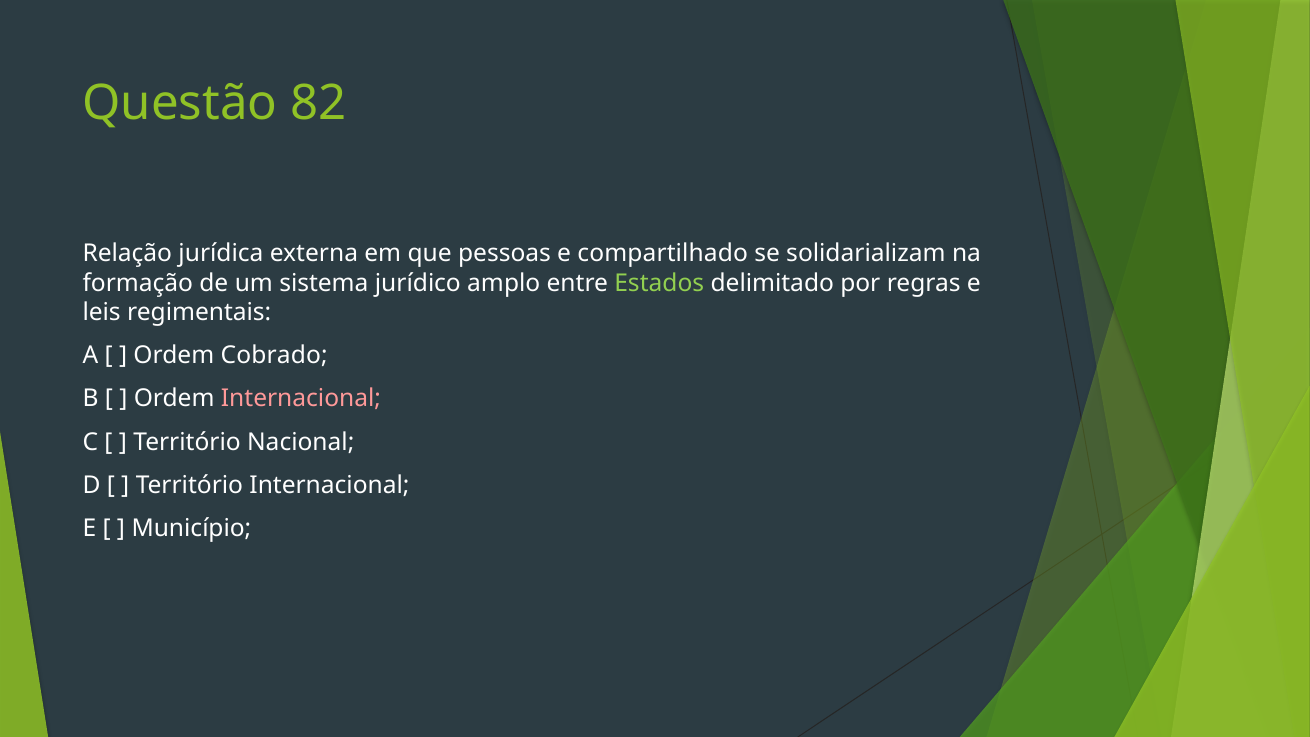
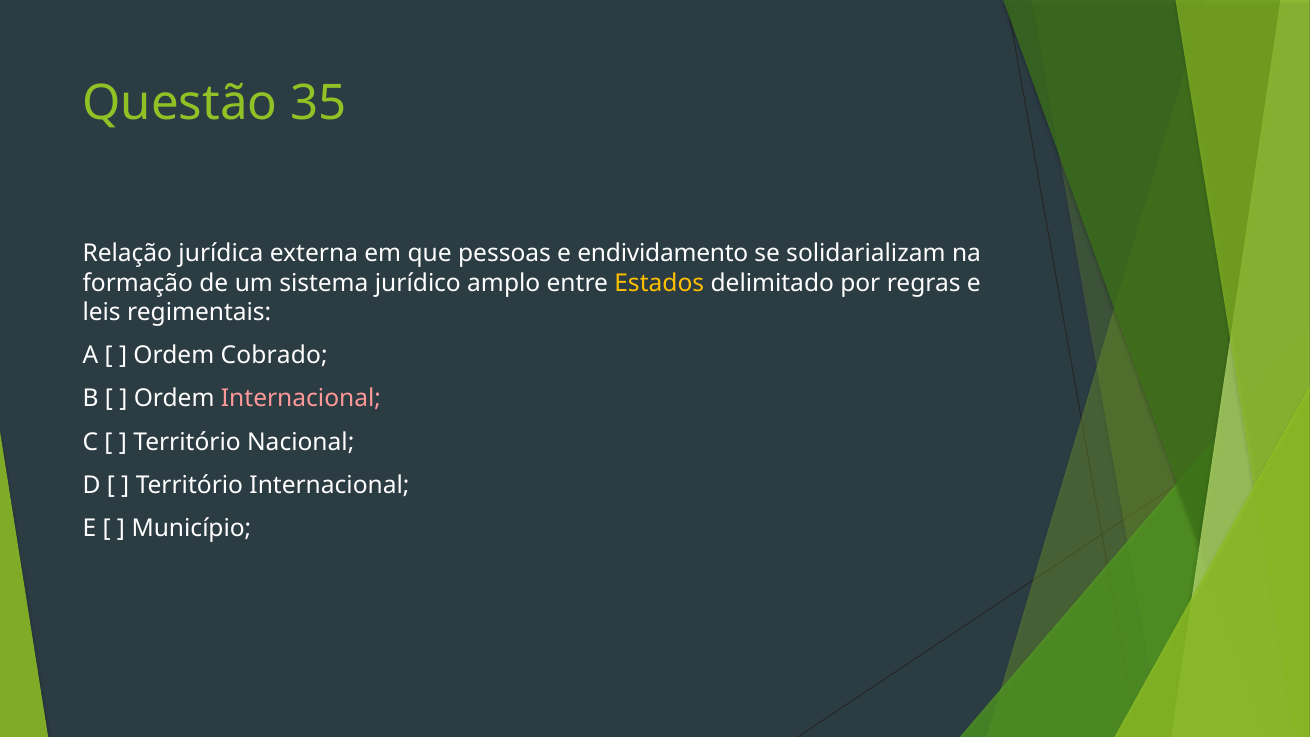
82: 82 -> 35 (318, 103)
compartilhado: compartilhado -> endividamento (663, 254)
Estados colour: light green -> yellow (659, 283)
